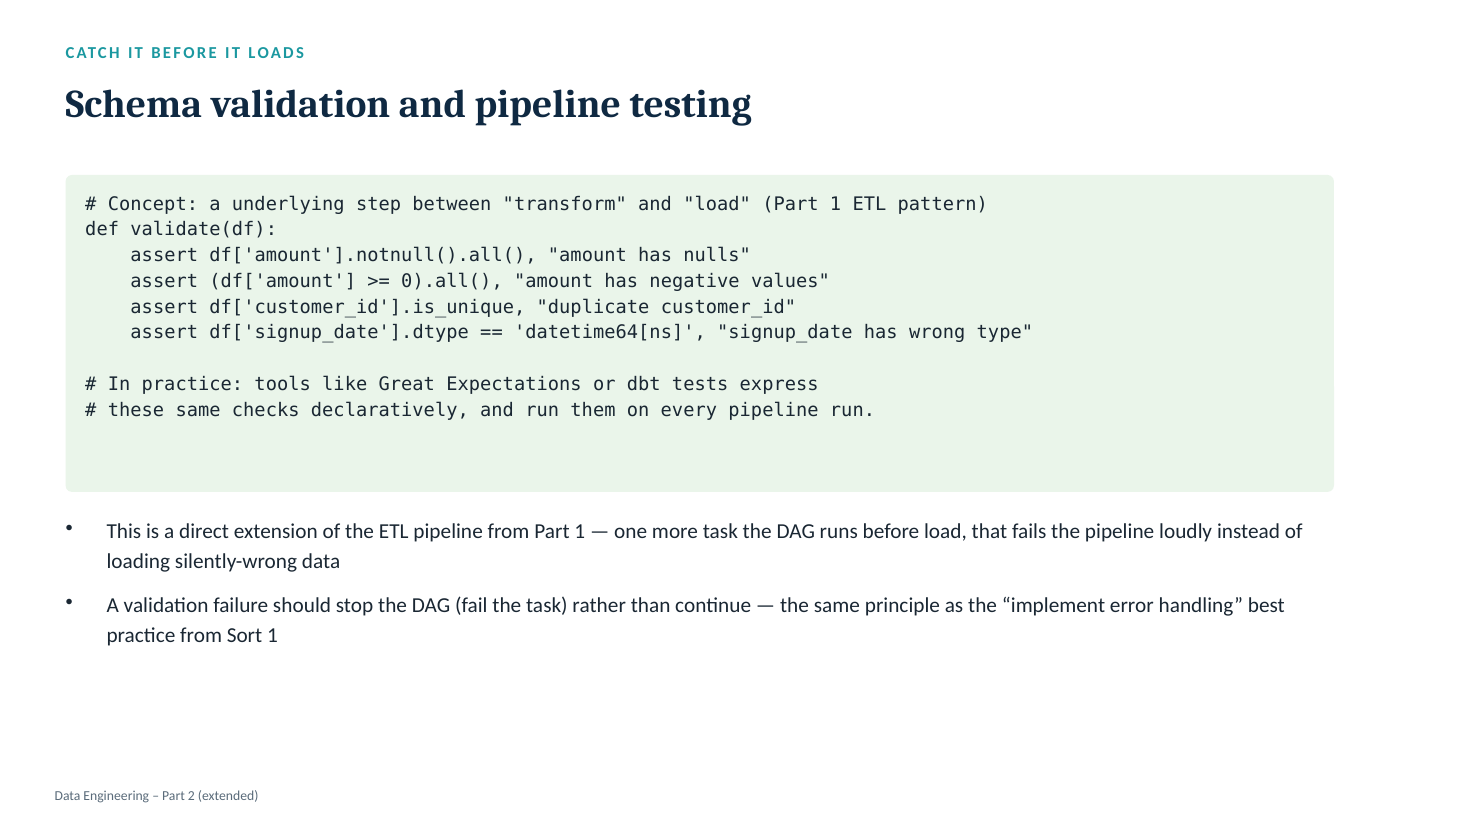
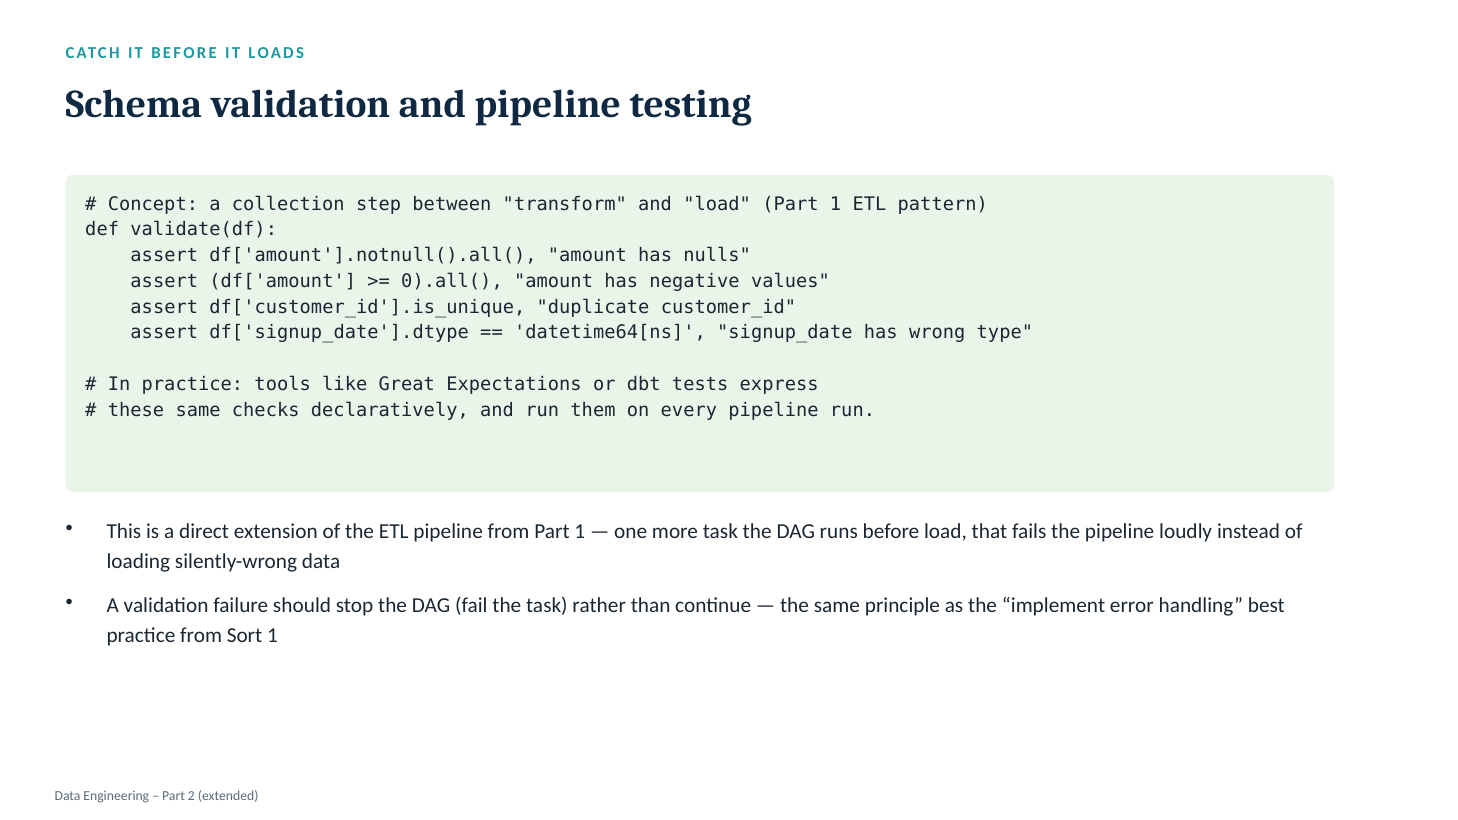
underlying: underlying -> collection (288, 204)
